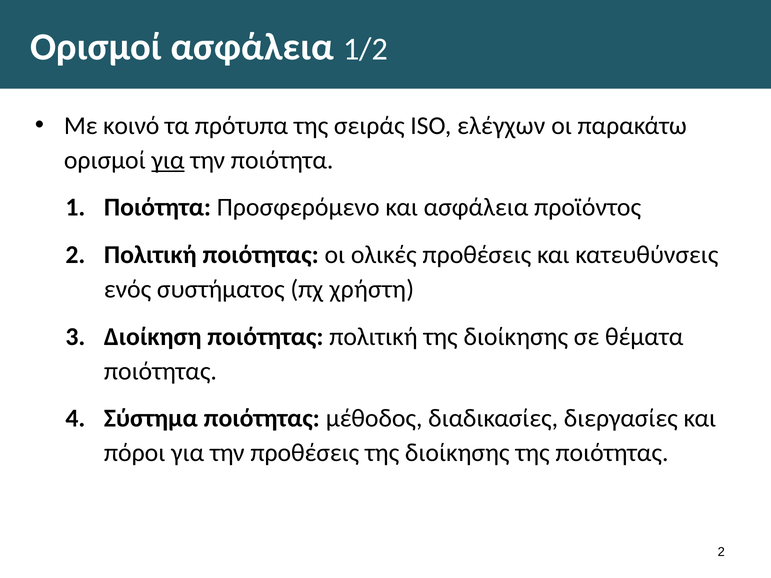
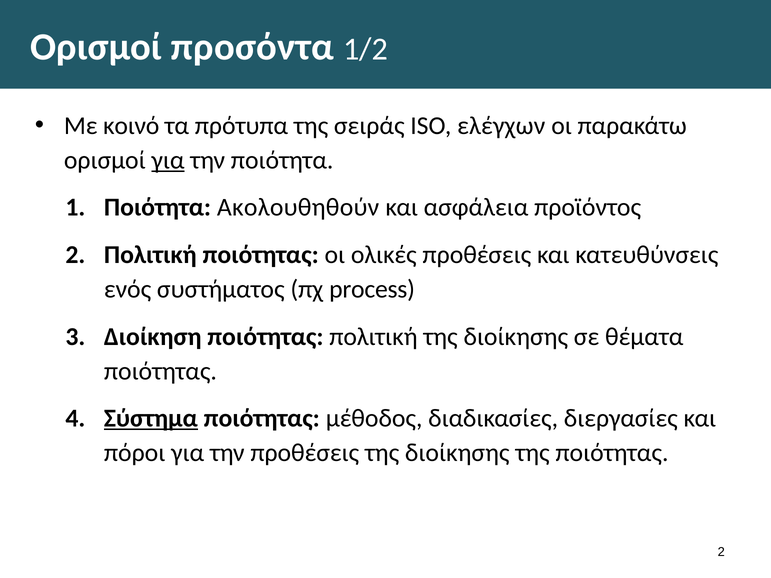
Ορισμοί ασφάλεια: ασφάλεια -> προσόντα (252, 47)
Προσφερόμενο: Προσφερόμενο -> Ακολουθηθούν (298, 208)
χρήστη: χρήστη -> process (372, 289)
Σύστημα underline: none -> present (151, 419)
